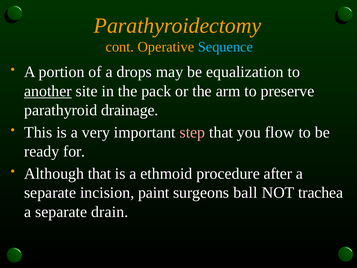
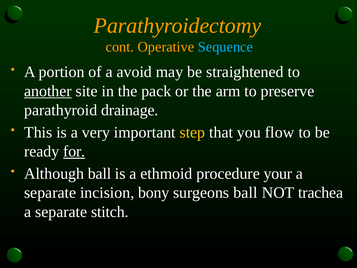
drops: drops -> avoid (134, 72)
equalization: equalization -> straightened (245, 72)
step colour: pink -> yellow (192, 132)
for underline: none -> present (74, 151)
Although that: that -> ball (100, 174)
after: after -> your (278, 174)
paint: paint -> bony (154, 193)
drain: drain -> stitch (110, 212)
